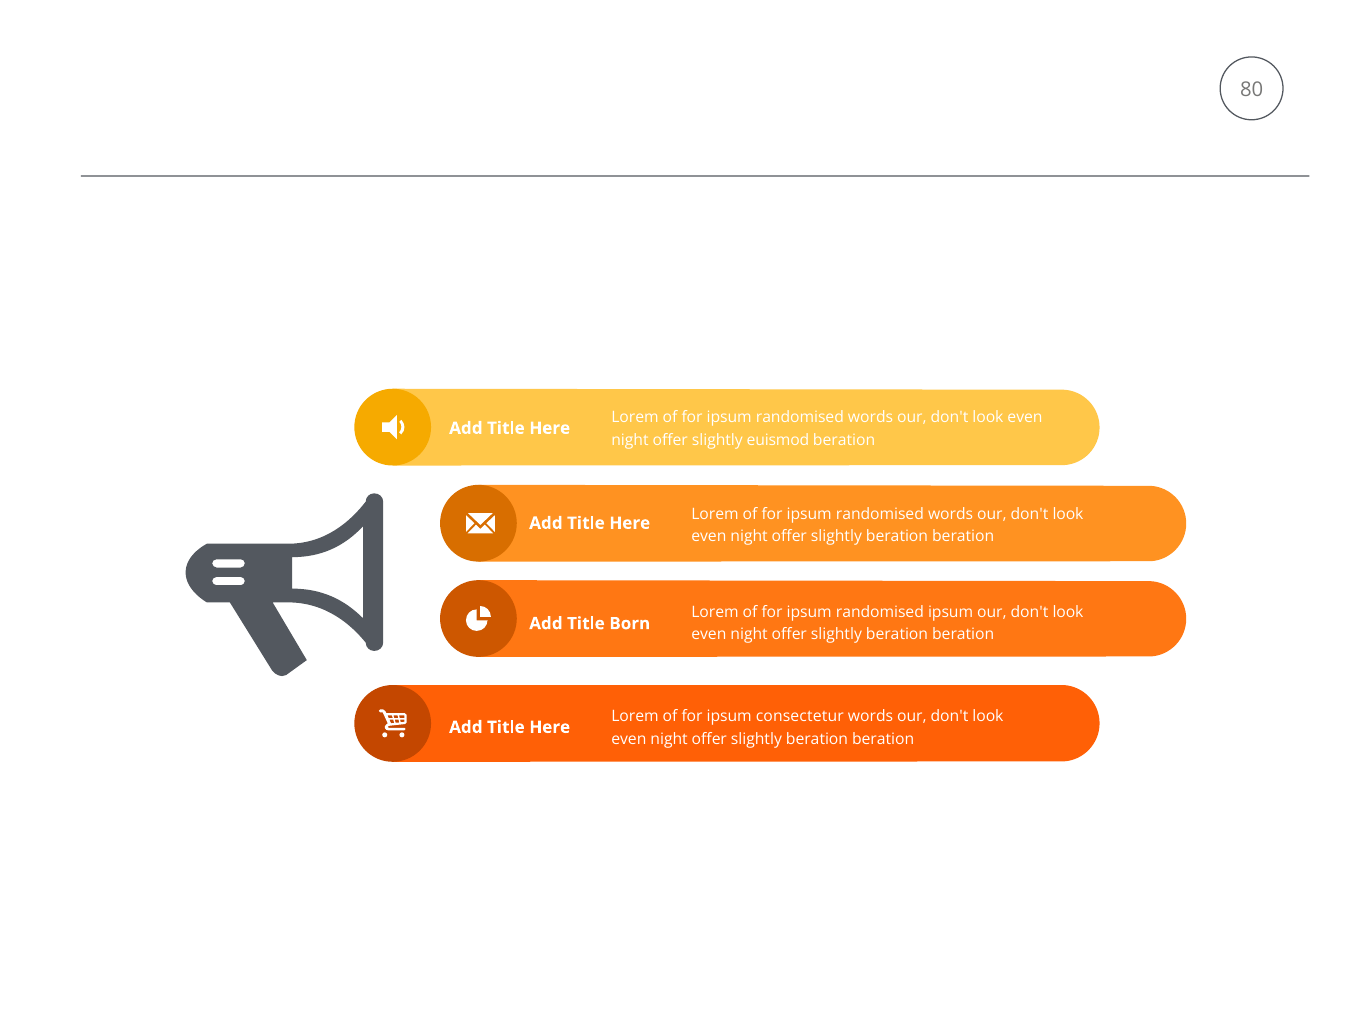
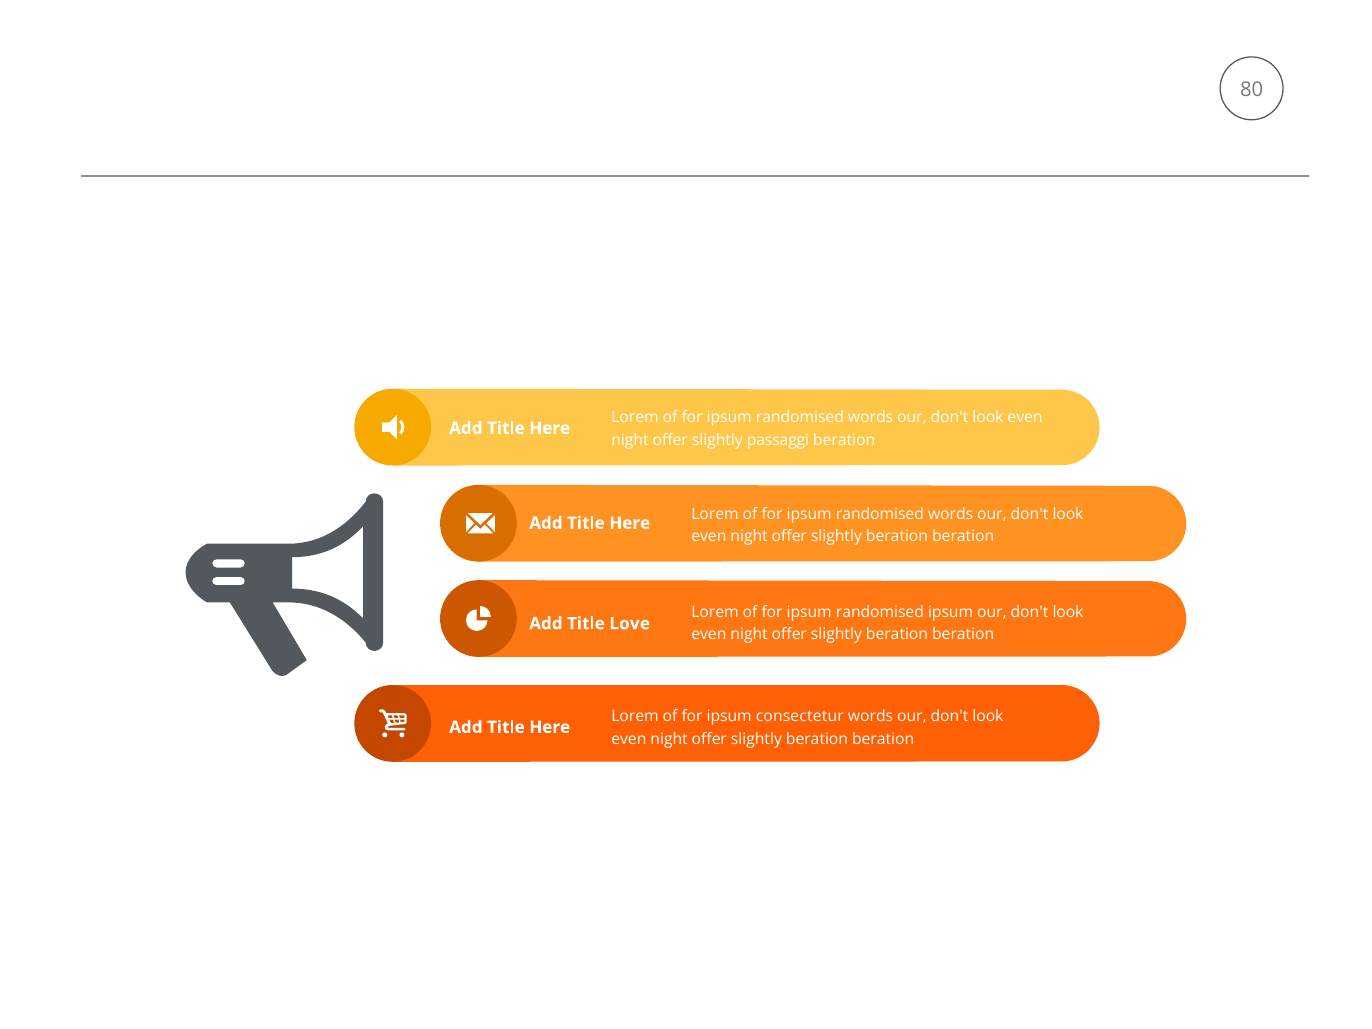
euismod: euismod -> passaggi (778, 440)
Born: Born -> Love (630, 624)
